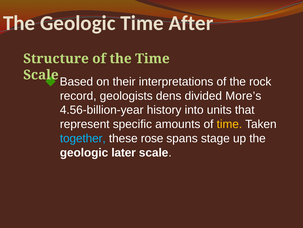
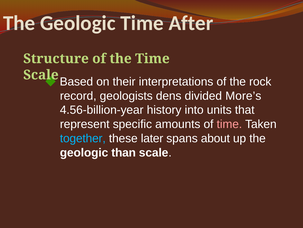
time colour: yellow -> pink (229, 124)
rose: rose -> later (152, 138)
stage: stage -> about (215, 138)
later: later -> than (124, 152)
